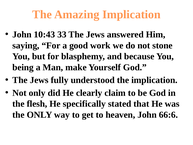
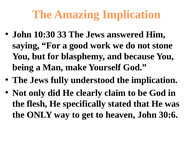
10:43: 10:43 -> 10:30 (44, 34)
66:6: 66:6 -> 30:6 (168, 115)
